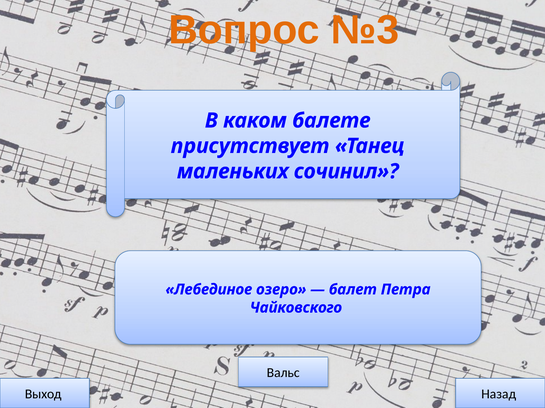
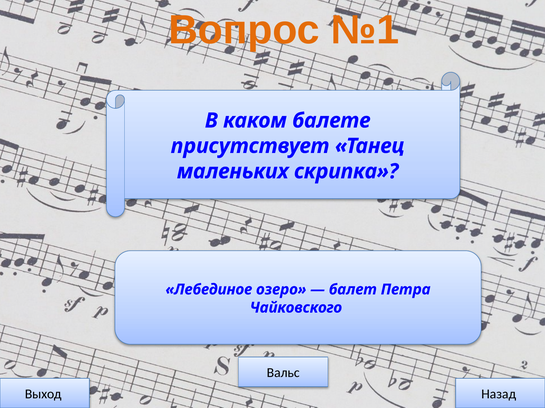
№3: №3 -> №1 (365, 30)
сочинил: сочинил -> скрипка (346, 172)
